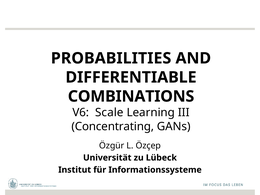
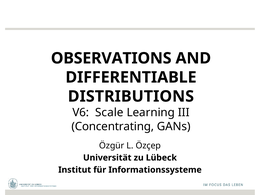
PROBABILITIES: PROBABILITIES -> OBSERVATIONS (111, 58)
COMBINATIONS: COMBINATIONS -> DISTRIBUTIONS (131, 96)
